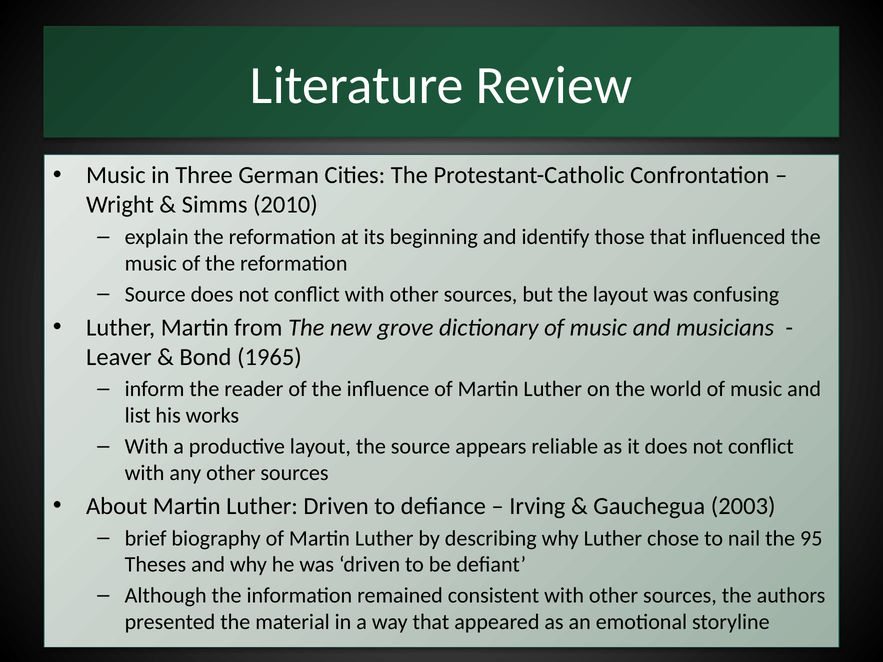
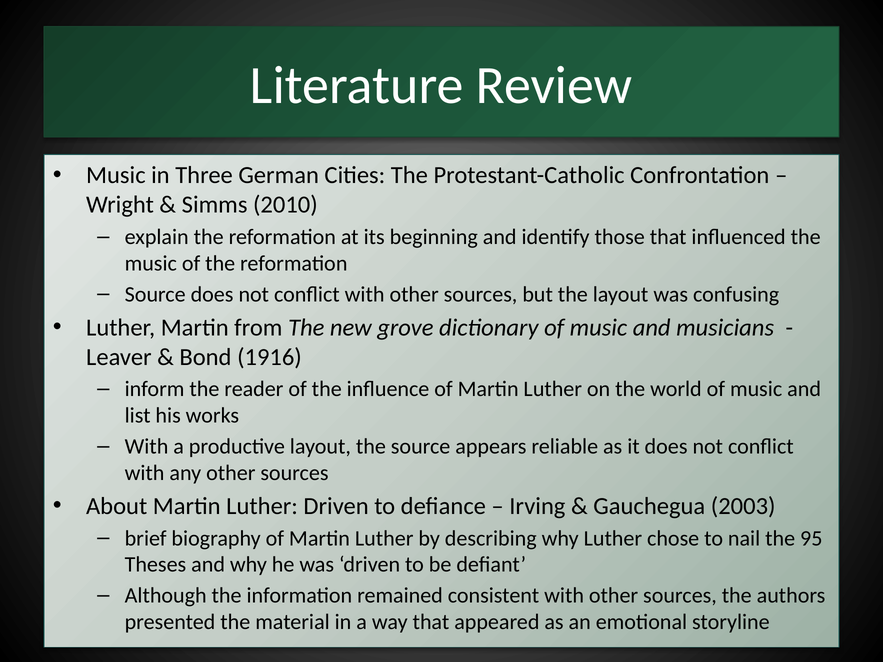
1965: 1965 -> 1916 (269, 357)
